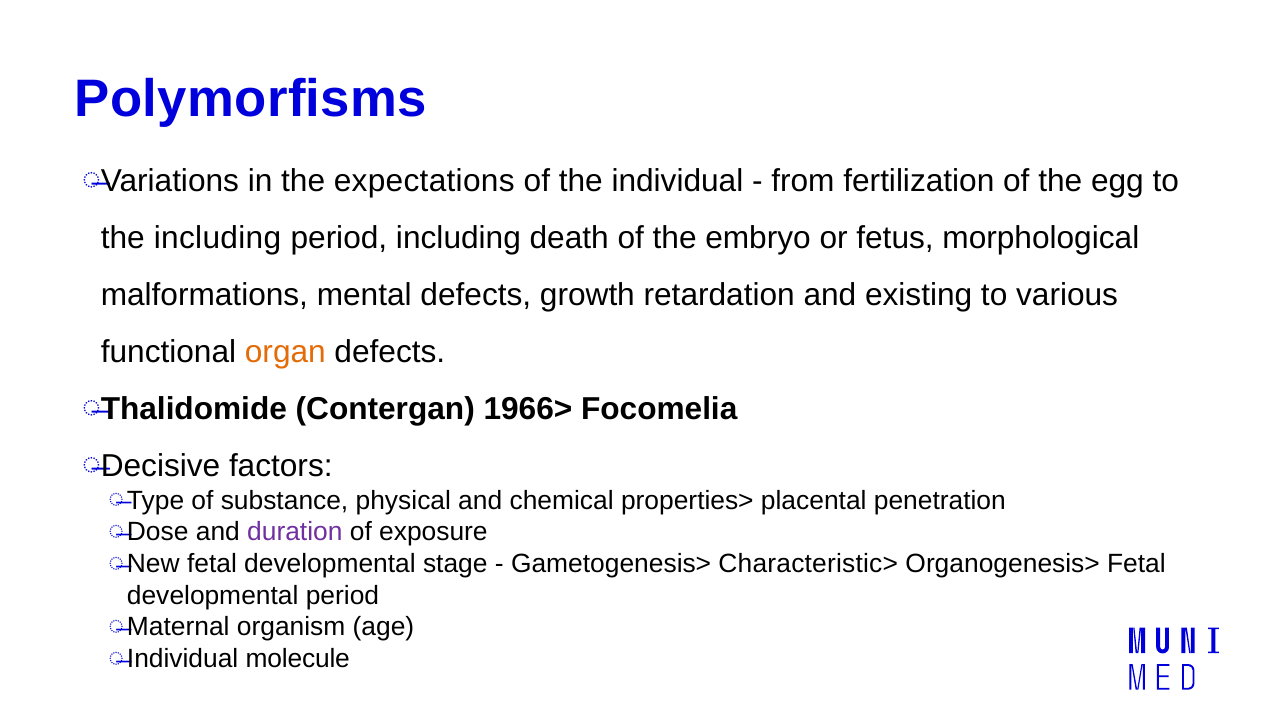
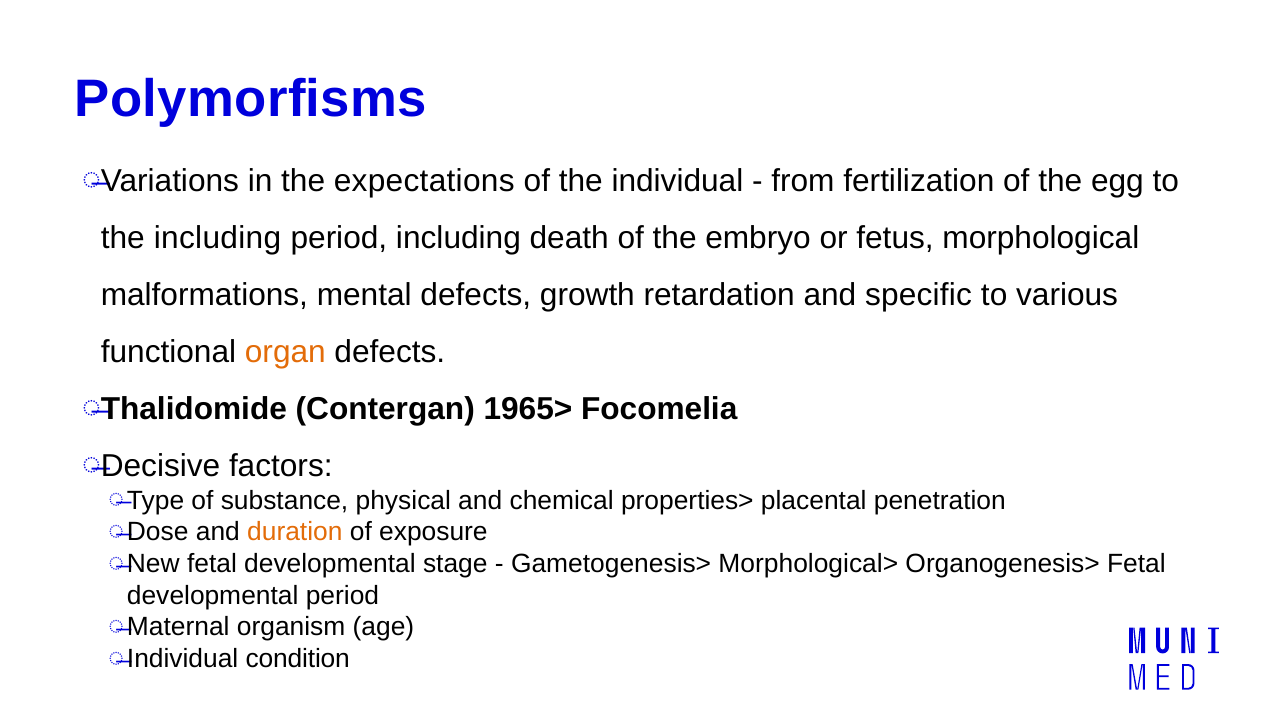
existing: existing -> specific (919, 295)
1966>: 1966> -> 1965> (528, 409)
duration colour: purple -> orange (295, 532)
Characteristic>: Characteristic> -> Morphological> (808, 563)
molecule: molecule -> condition (298, 658)
